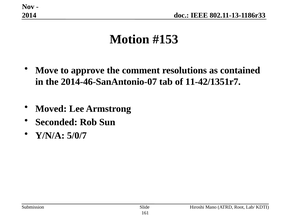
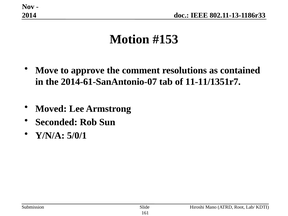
2014-46-SanAntonio-07: 2014-46-SanAntonio-07 -> 2014-61-SanAntonio-07 (109, 82)
11-42/1351r7: 11-42/1351r7 -> 11-11/1351r7 (213, 82)
5/0/7: 5/0/7 -> 5/0/1 (77, 136)
